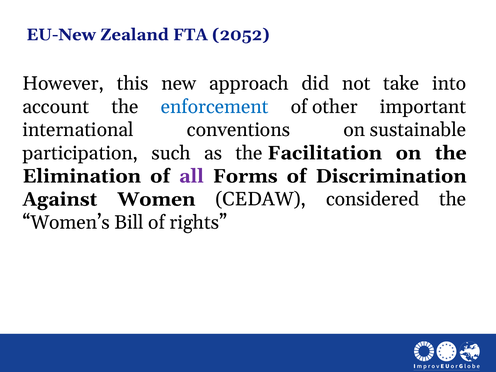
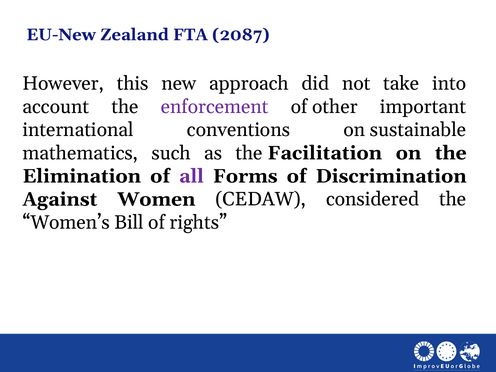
2052: 2052 -> 2087 (241, 35)
enforcement colour: blue -> purple (215, 107)
participation: participation -> mathematics (80, 153)
